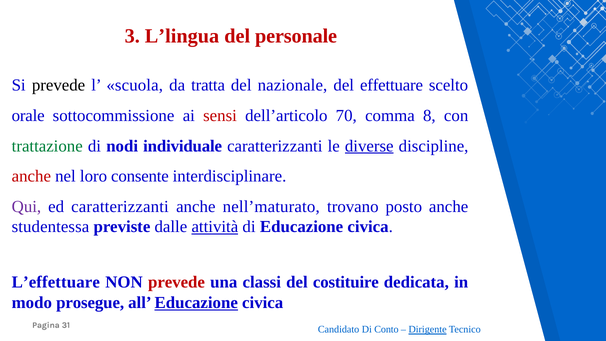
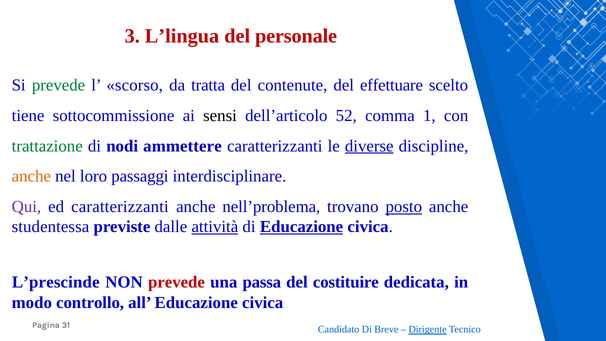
prevede colour: black -> green (59, 85)
scuola: scuola -> scorso (135, 85)
nazionale: nazionale -> contenute (293, 85)
orale: orale -> tiene (28, 116)
sensi colour: red -> black (220, 116)
70: 70 -> 52 (346, 116)
8: 8 -> 1 (429, 116)
individuale: individuale -> ammettere (182, 146)
anche colour: red -> orange (31, 176)
consente: consente -> passaggi (140, 176)
nell’maturato: nell’maturato -> nell’problema (271, 207)
posto underline: none -> present (404, 207)
Educazione underline: none -> present (302, 227)
L’effettuare: L’effettuare -> L’prescinde (56, 282)
classi: classi -> passa (262, 282)
prosegue: prosegue -> controllo (90, 302)
Educazione underline: present -> none (196, 302)
Conto: Conto -> Breve (386, 330)
